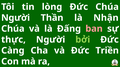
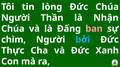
thực: thực -> chìm (14, 40)
bởi colour: light green -> light blue (83, 40)
Càng: Càng -> Thực (13, 51)
Triền: Triền -> Xanh (107, 51)
